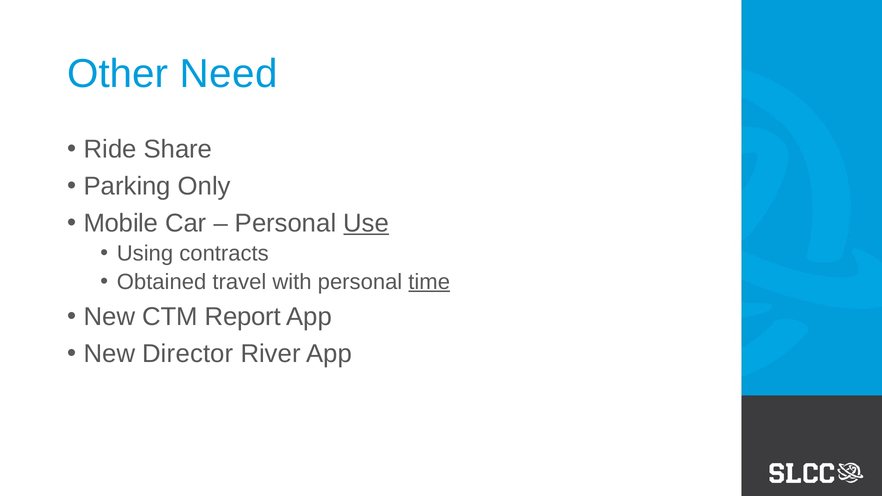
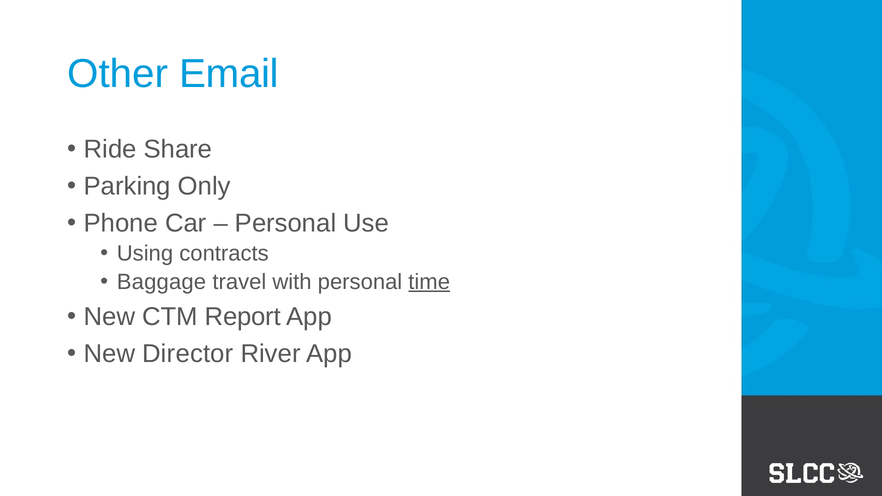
Need: Need -> Email (229, 74)
Mobile: Mobile -> Phone (121, 223)
Use underline: present -> none (366, 223)
Obtained: Obtained -> Baggage (161, 282)
